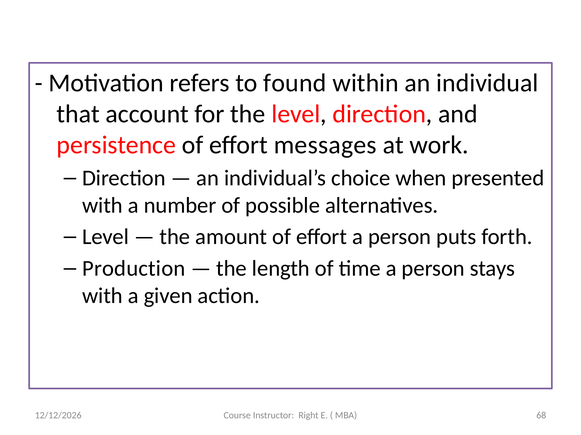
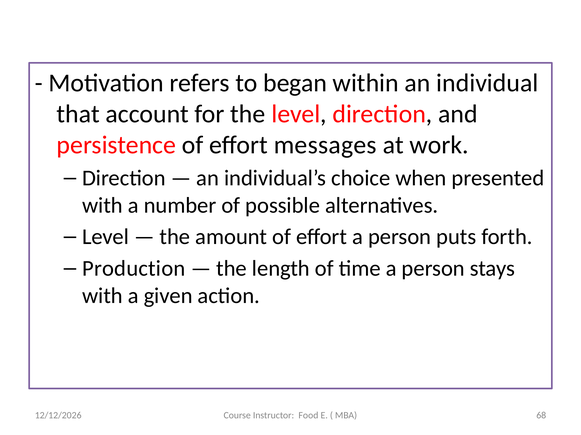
found: found -> began (295, 83)
Right: Right -> Food (308, 416)
